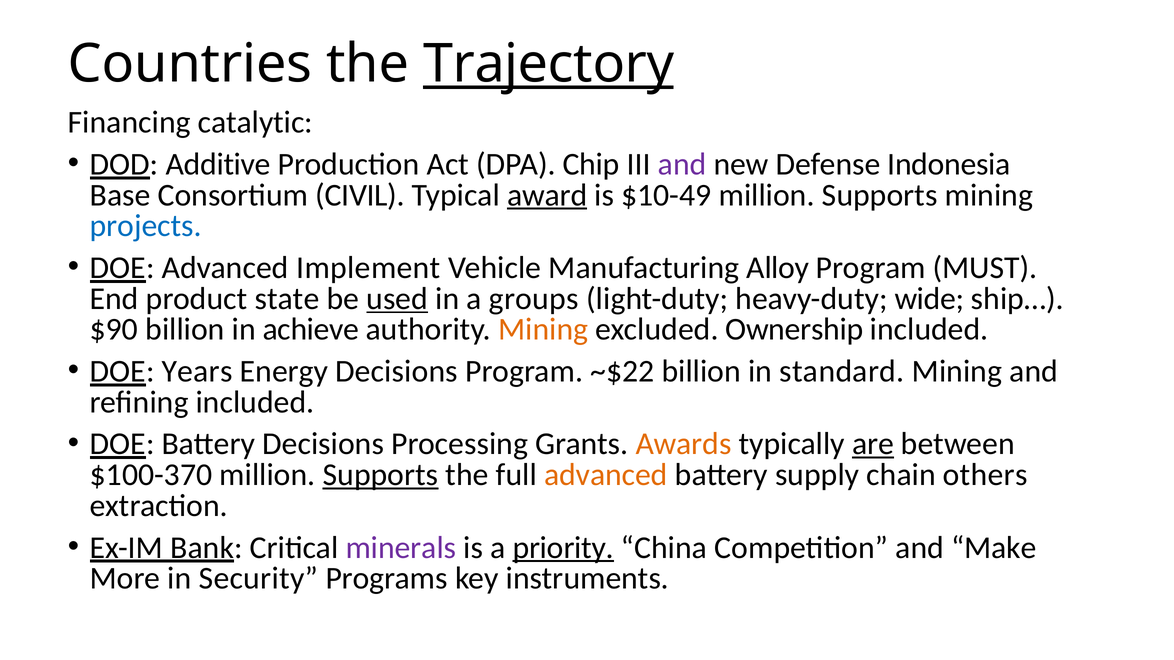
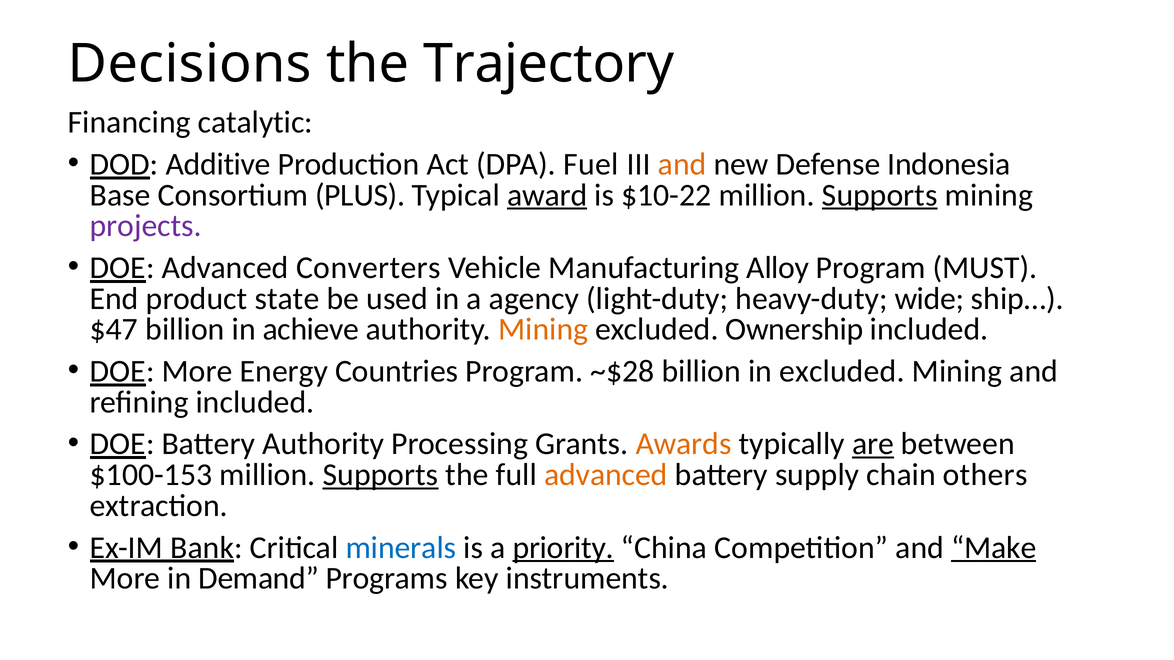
Countries: Countries -> Decisions (190, 64)
Trajectory underline: present -> none (549, 64)
Chip: Chip -> Fuel (591, 164)
and colour: purple -> orange (682, 164)
CIVIL: CIVIL -> PLUS (360, 195)
$10-49: $10-49 -> $10-22 (666, 195)
Supports underline: none -> present (880, 195)
projects colour: blue -> purple (146, 226)
Implement: Implement -> Converters (368, 268)
used underline: present -> none (397, 299)
groups: groups -> agency (534, 299)
$90: $90 -> $47 (114, 330)
DOE Years: Years -> More (197, 371)
Energy Decisions: Decisions -> Countries (397, 371)
~$22: ~$22 -> ~$28 (622, 371)
in standard: standard -> excluded (842, 371)
Battery Decisions: Decisions -> Authority (323, 444)
$100-370: $100-370 -> $100-153 (151, 475)
minerals colour: purple -> blue (401, 548)
Make underline: none -> present (994, 548)
Security: Security -> Demand (259, 579)
